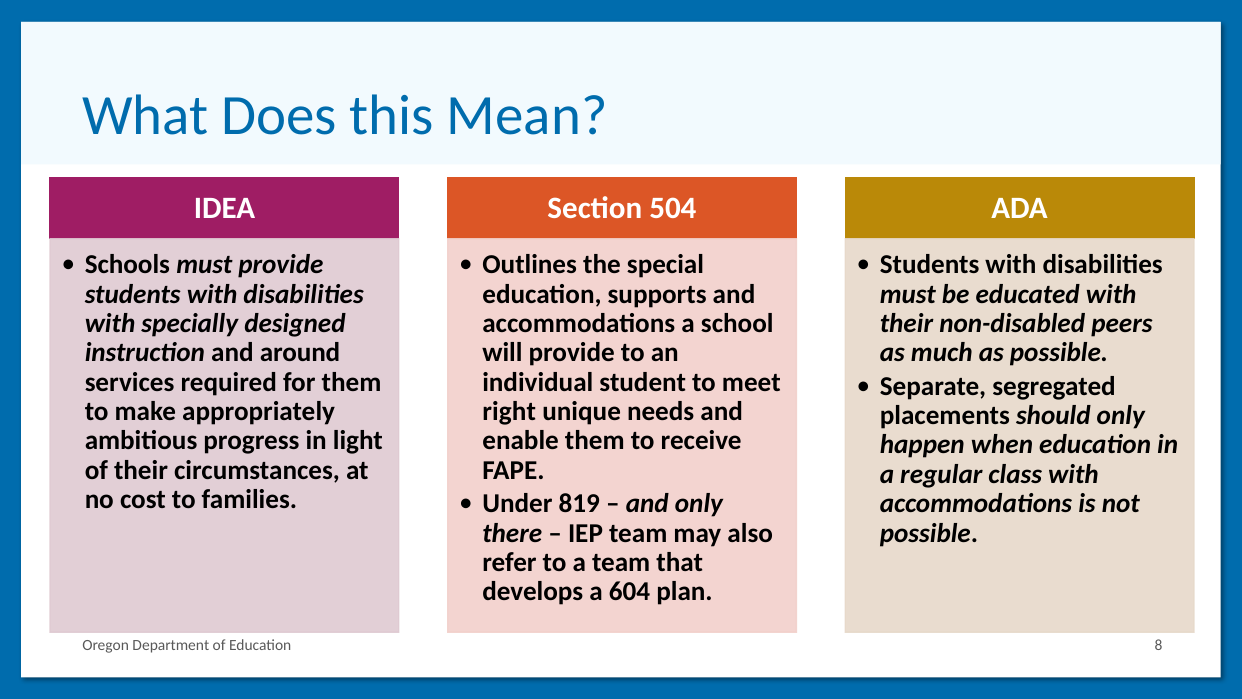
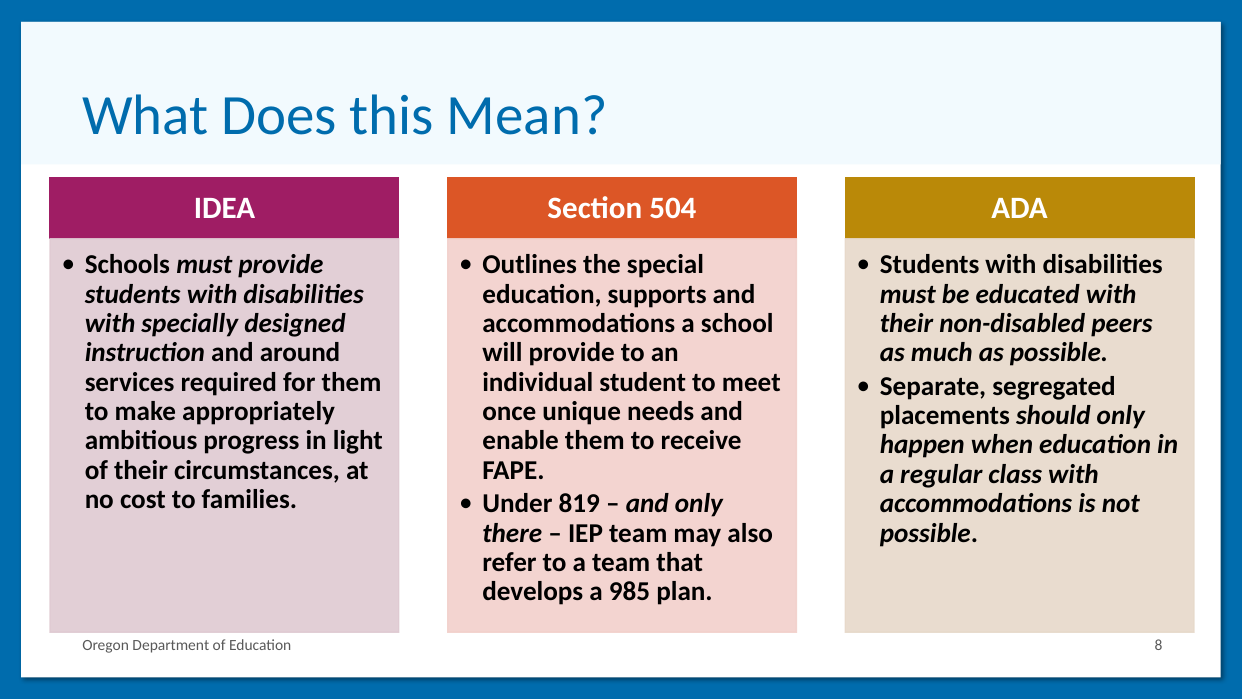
right: right -> once (509, 411)
604: 604 -> 985 (629, 591)
